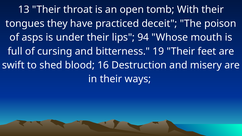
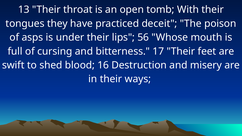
94: 94 -> 56 (143, 37)
19: 19 -> 17 (158, 51)
